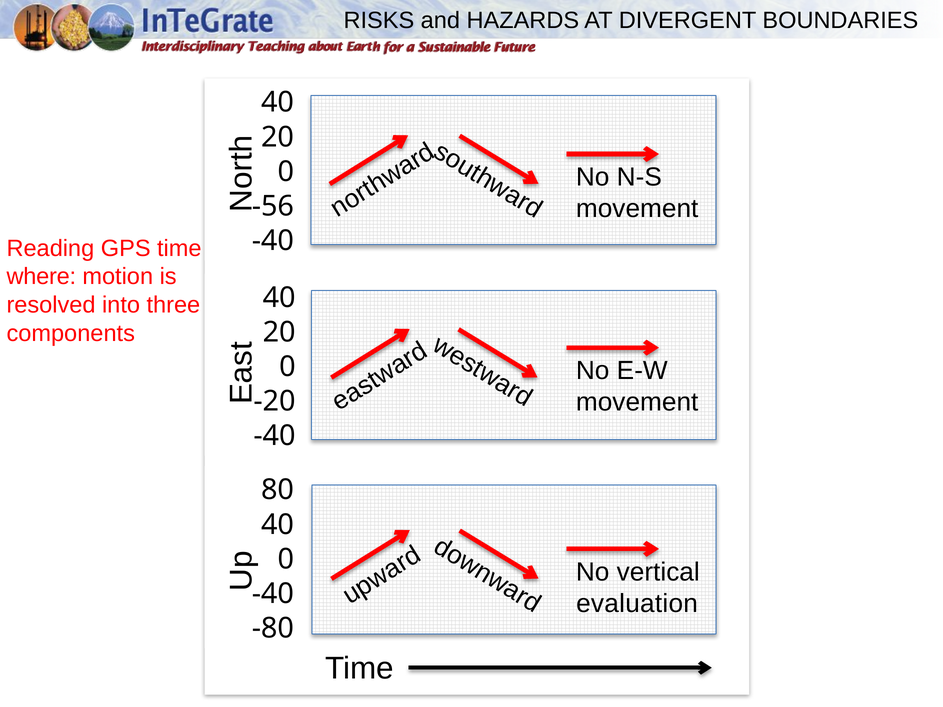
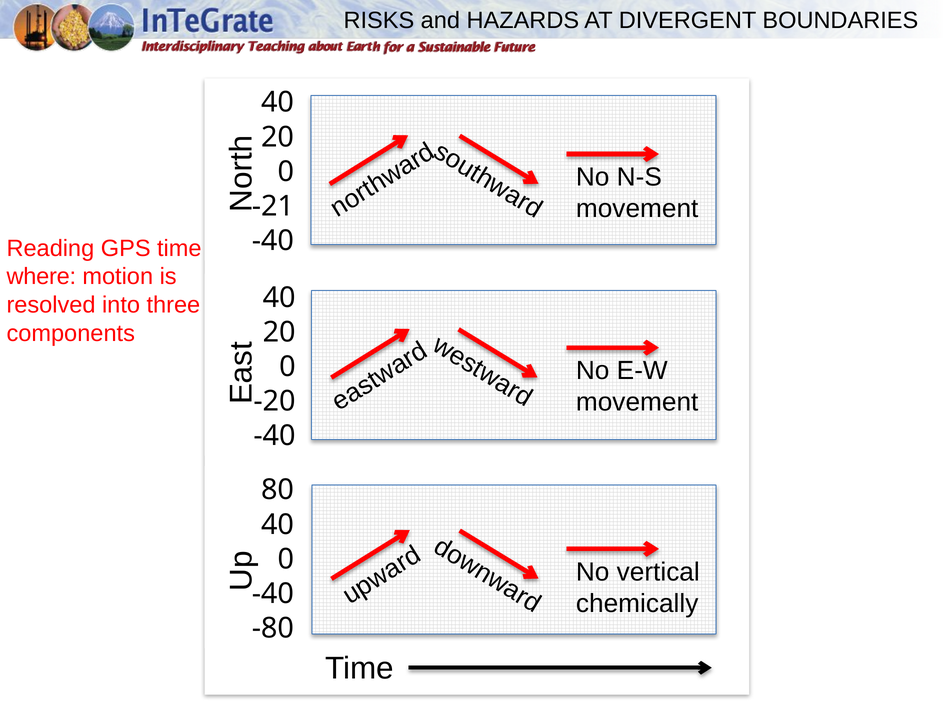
-56: -56 -> -21 (273, 206)
evaluation: evaluation -> chemically (637, 604)
